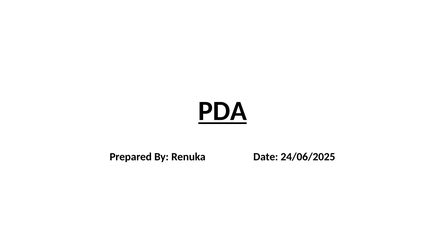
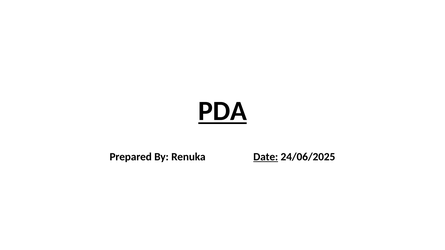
Date underline: none -> present (266, 157)
